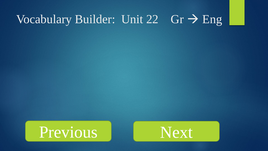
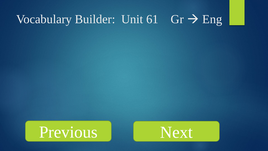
22: 22 -> 61 (152, 19)
